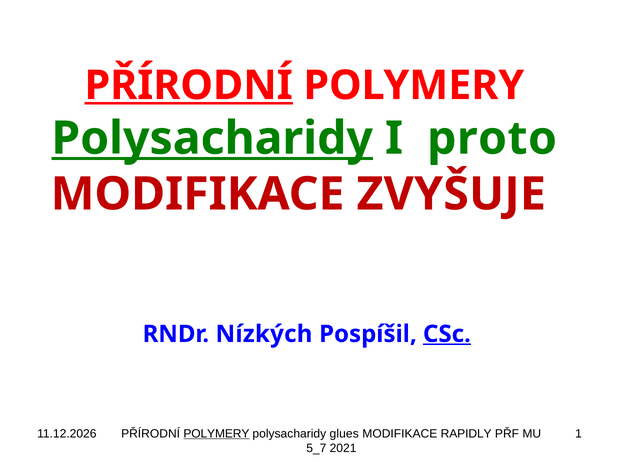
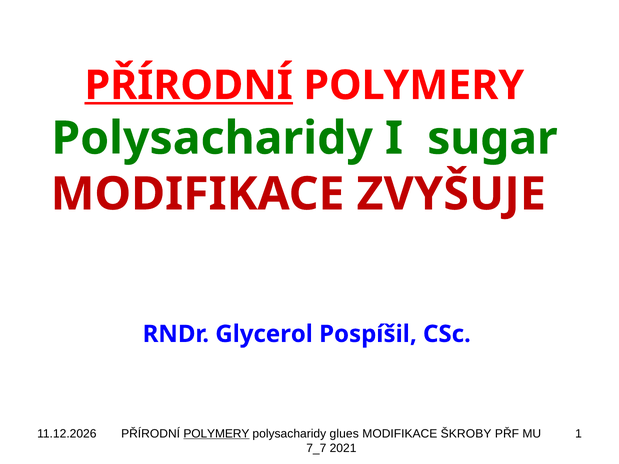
Polysacharidy underline: present -> none (212, 139)
proto: proto -> sugar (492, 139)
Nízkých: Nízkých -> Glycerol (264, 334)
CSc underline: present -> none (447, 334)
RAPIDLY: RAPIDLY -> ŠKROBY (466, 434)
5_7: 5_7 -> 7_7 (316, 448)
